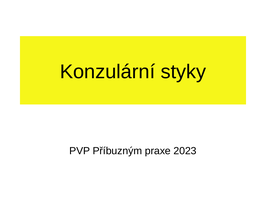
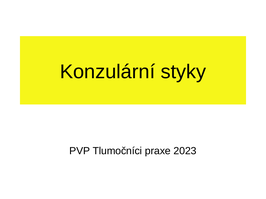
Příbuzným: Příbuzným -> Tlumočníci (117, 151)
